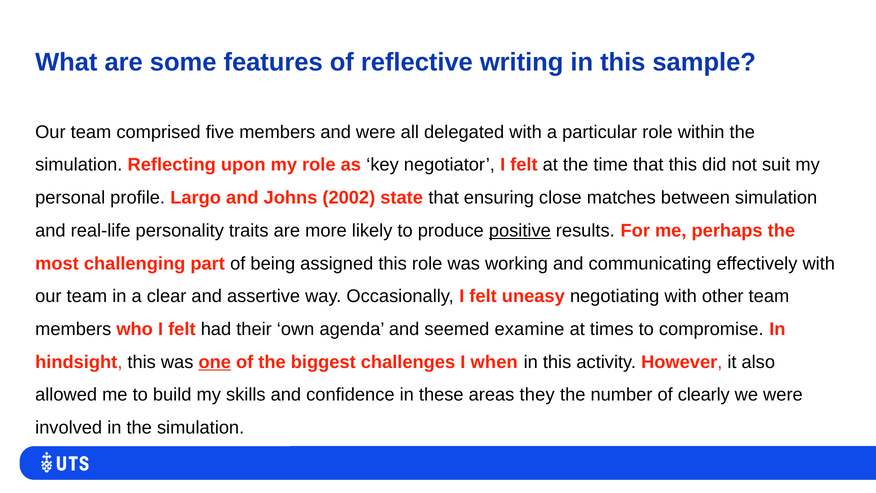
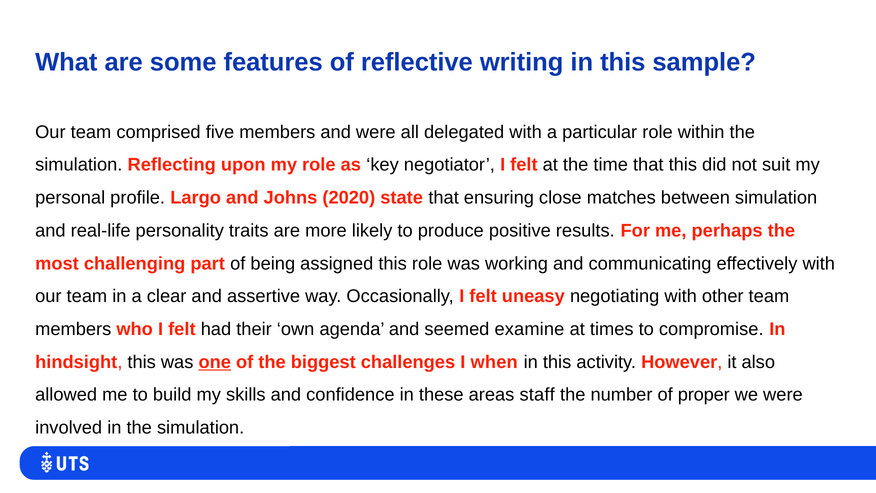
2002: 2002 -> 2020 (349, 198)
positive underline: present -> none (520, 231)
they: they -> staff (537, 395)
clearly: clearly -> proper (704, 395)
